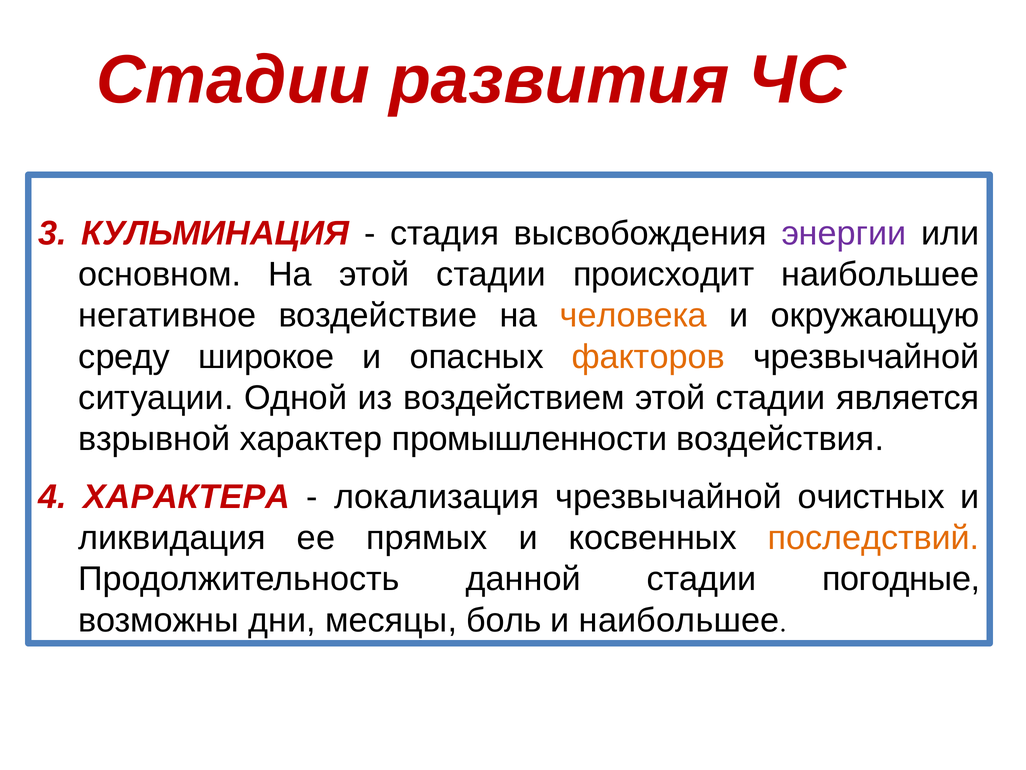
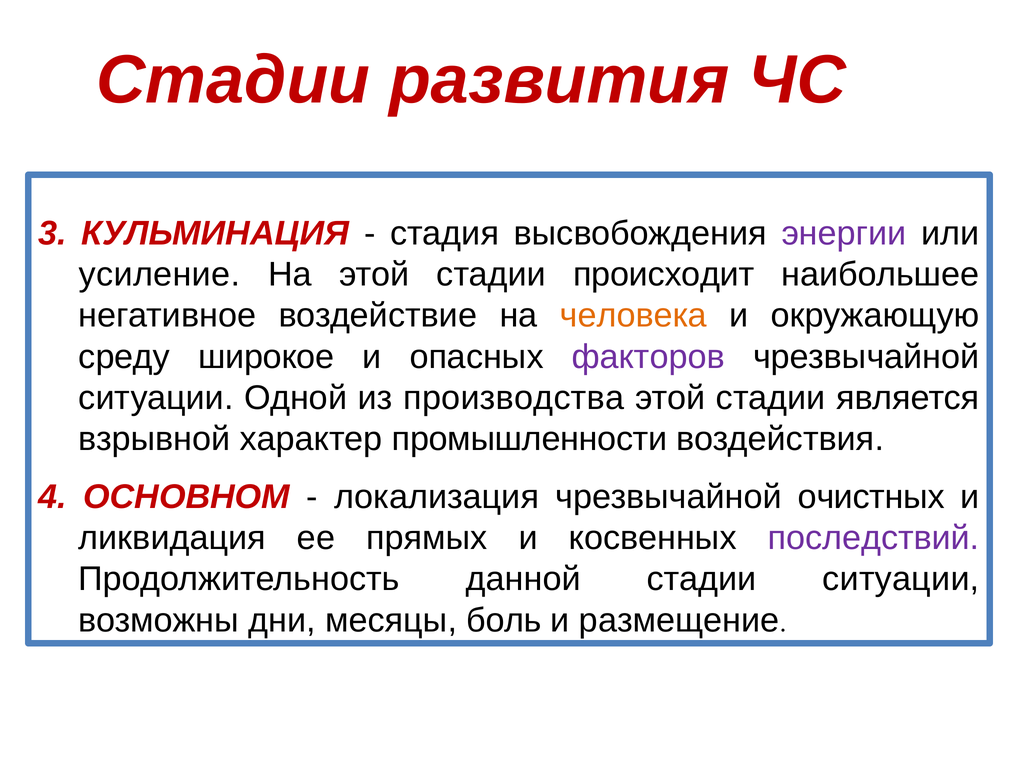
основном: основном -> усиление (160, 274)
факторов colour: orange -> purple (648, 357)
воздействием: воздействием -> производства (514, 398)
ХАРАКТЕРА: ХАРАКТЕРА -> ОСНОВНОМ (187, 497)
последствий colour: orange -> purple (874, 538)
стадии погодные: погодные -> ситуации (901, 579)
и наибольшее: наибольшее -> размещение (679, 620)
